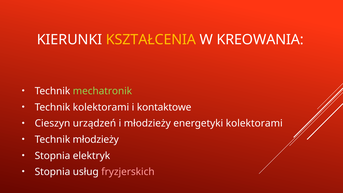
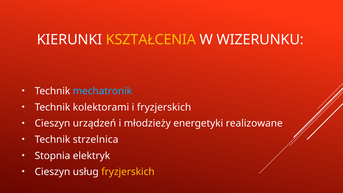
KREOWANIA: KREOWANIA -> WIZERUNKU (260, 40)
mechatronik colour: light green -> light blue (102, 91)
i kontaktowe: kontaktowe -> fryzjerskich (164, 107)
energetyki kolektorami: kolektorami -> realizowane (254, 123)
Technik młodzieży: młodzieży -> strzelnica (96, 140)
Stopnia: Stopnia -> Cieszyn (52, 172)
fryzjerskich colour: pink -> yellow (128, 172)
